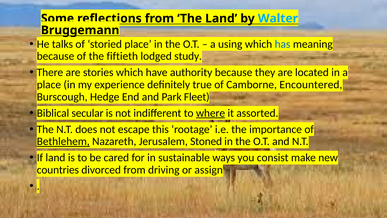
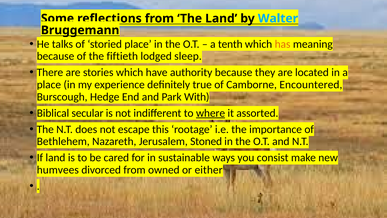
using: using -> tenth (230, 44)
has colour: blue -> orange (283, 44)
study: study -> sleep (188, 56)
Fleet: Fleet -> With (197, 97)
Bethlehem underline: present -> none (63, 141)
countries: countries -> humvees (58, 170)
driving: driving -> owned (164, 170)
assign: assign -> either (209, 170)
